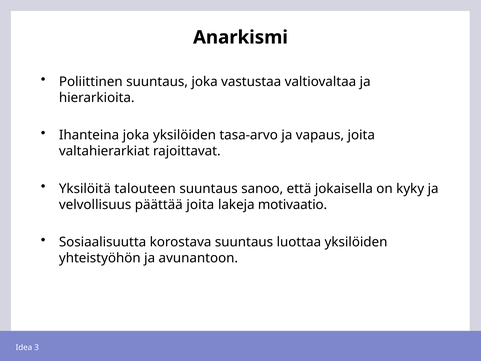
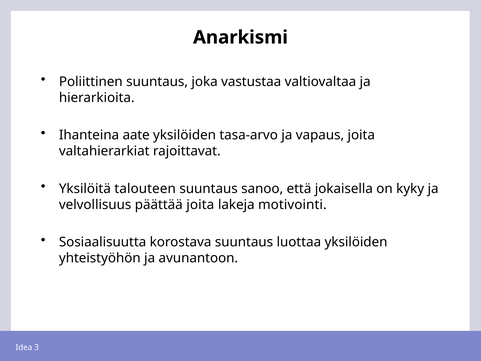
Ihanteina joka: joka -> aate (136, 135)
motivaatio: motivaatio -> motivointi (292, 205)
